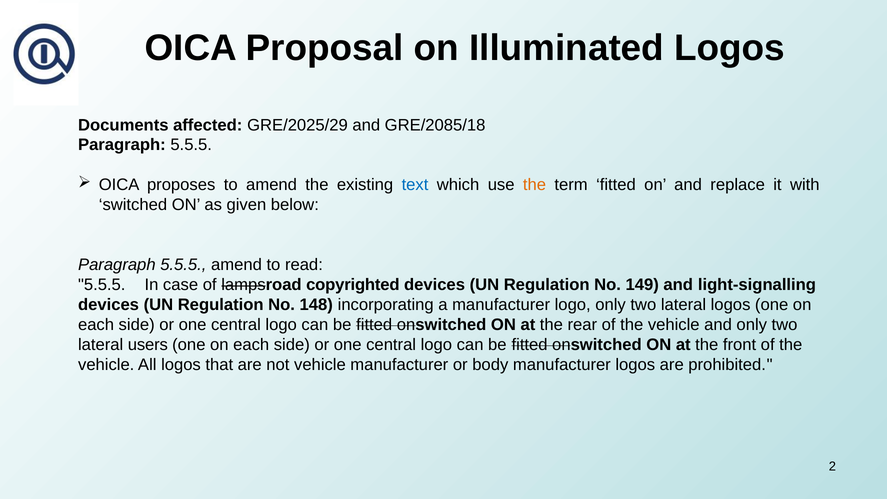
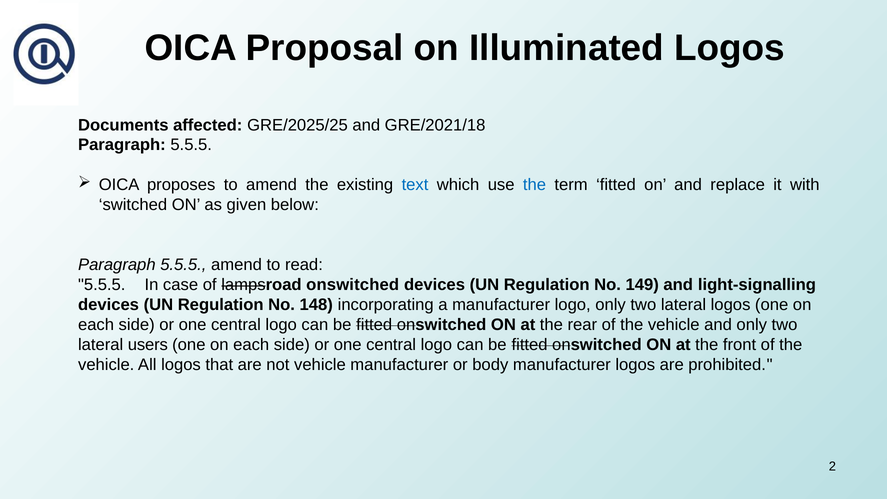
GRE/2025/29: GRE/2025/29 -> GRE/2025/25 (297, 125)
GRE/2085/18: GRE/2085/18 -> GRE/2021/18 (435, 125)
the colour: orange -> blue (535, 185)
lampsroad copyrighted: copyrighted -> onswitched (353, 285)
